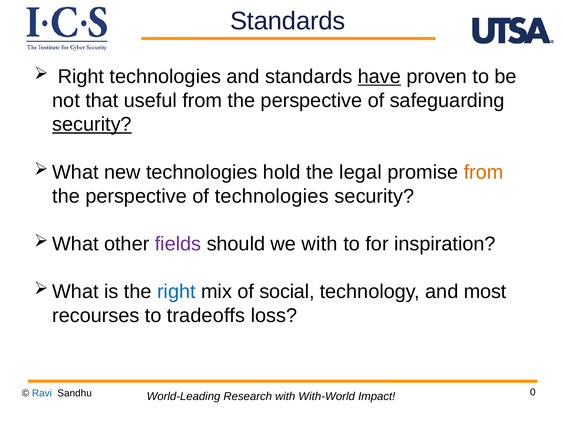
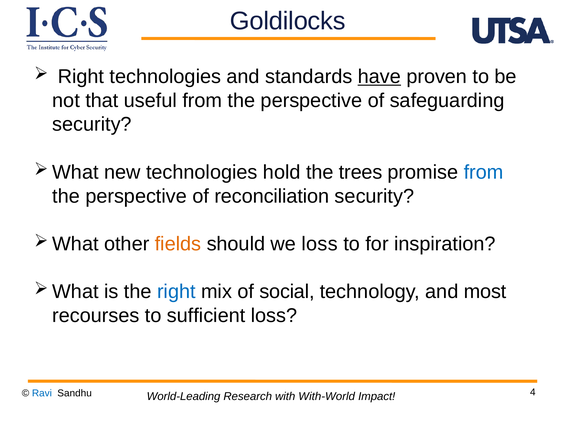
Standards: Standards -> Goldilocks (288, 21)
security underline: present -> none (92, 124)
legal: legal -> trees (361, 172)
from colour: orange -> blue (484, 172)
of technologies: technologies -> reconciliation (272, 196)
fields colour: purple -> orange (178, 244)
we with: with -> loss (320, 244)
tradeoffs: tradeoffs -> sufficient (206, 316)
0: 0 -> 4 (533, 392)
